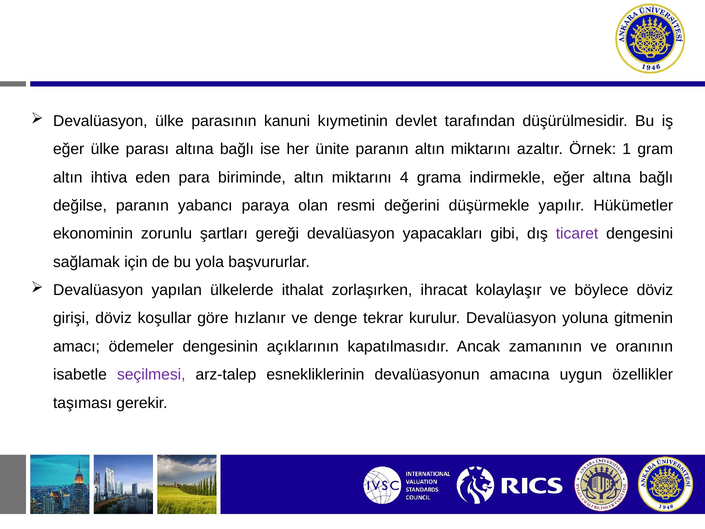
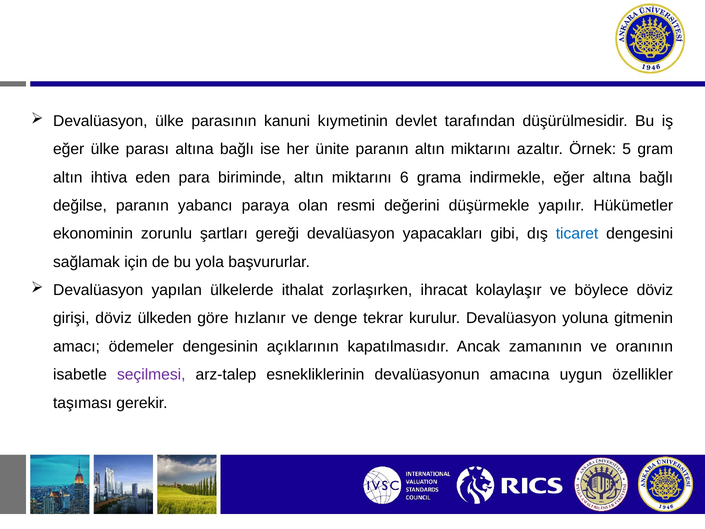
1: 1 -> 5 (627, 149)
4: 4 -> 6 (404, 177)
ticaret colour: purple -> blue (577, 234)
koşullar: koşullar -> ülkeden (165, 318)
